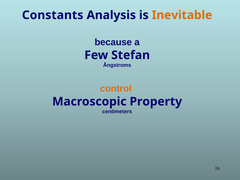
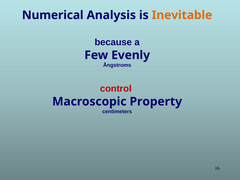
Constants: Constants -> Numerical (53, 15)
Stefan: Stefan -> Evenly (131, 55)
control colour: orange -> red (116, 89)
